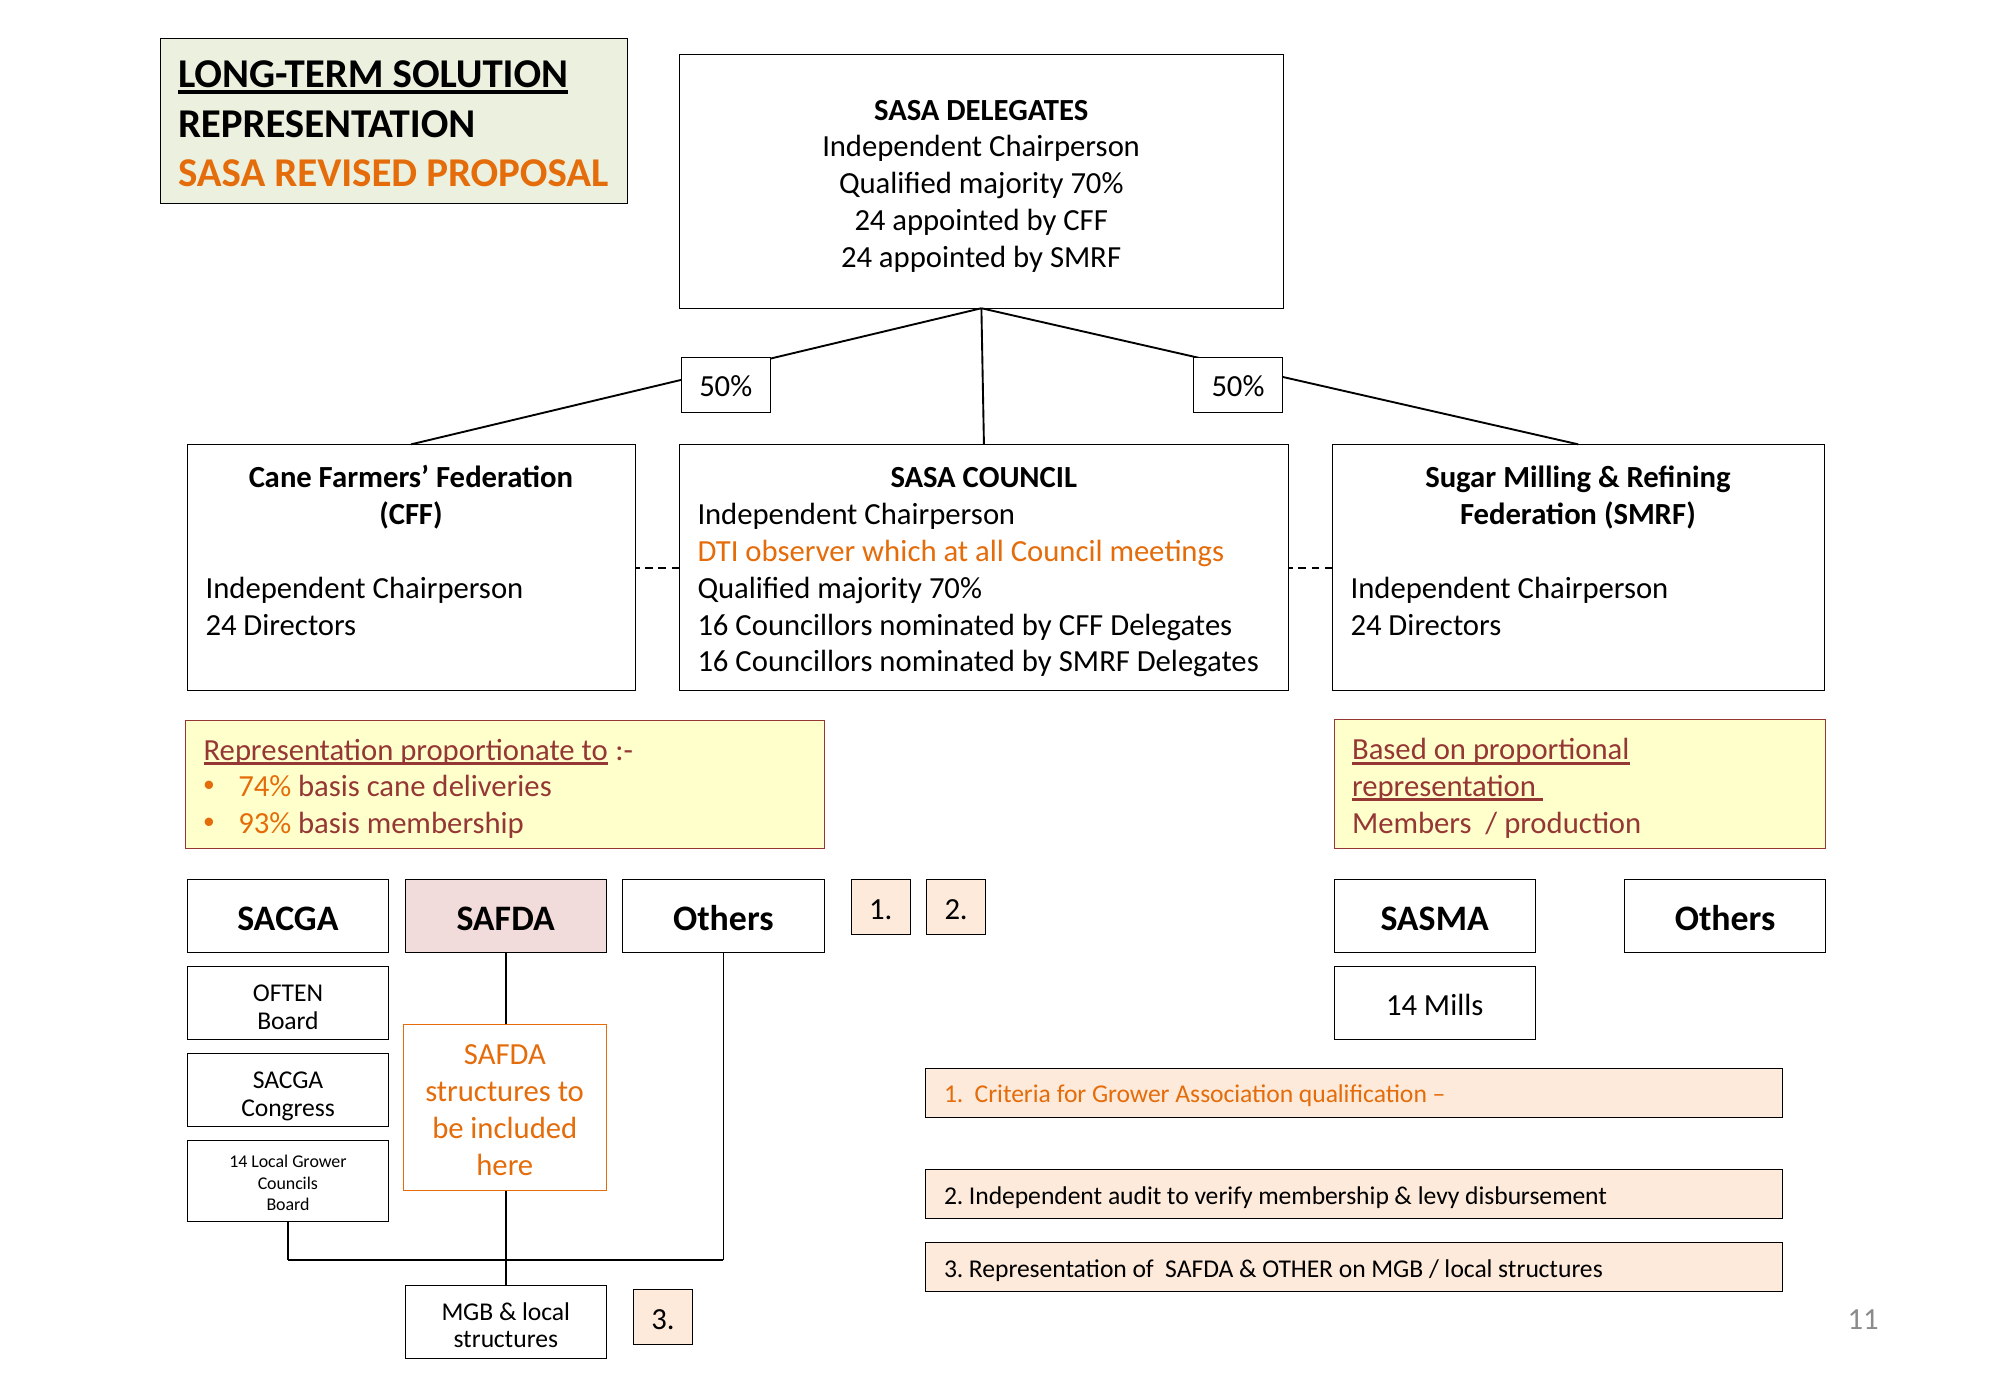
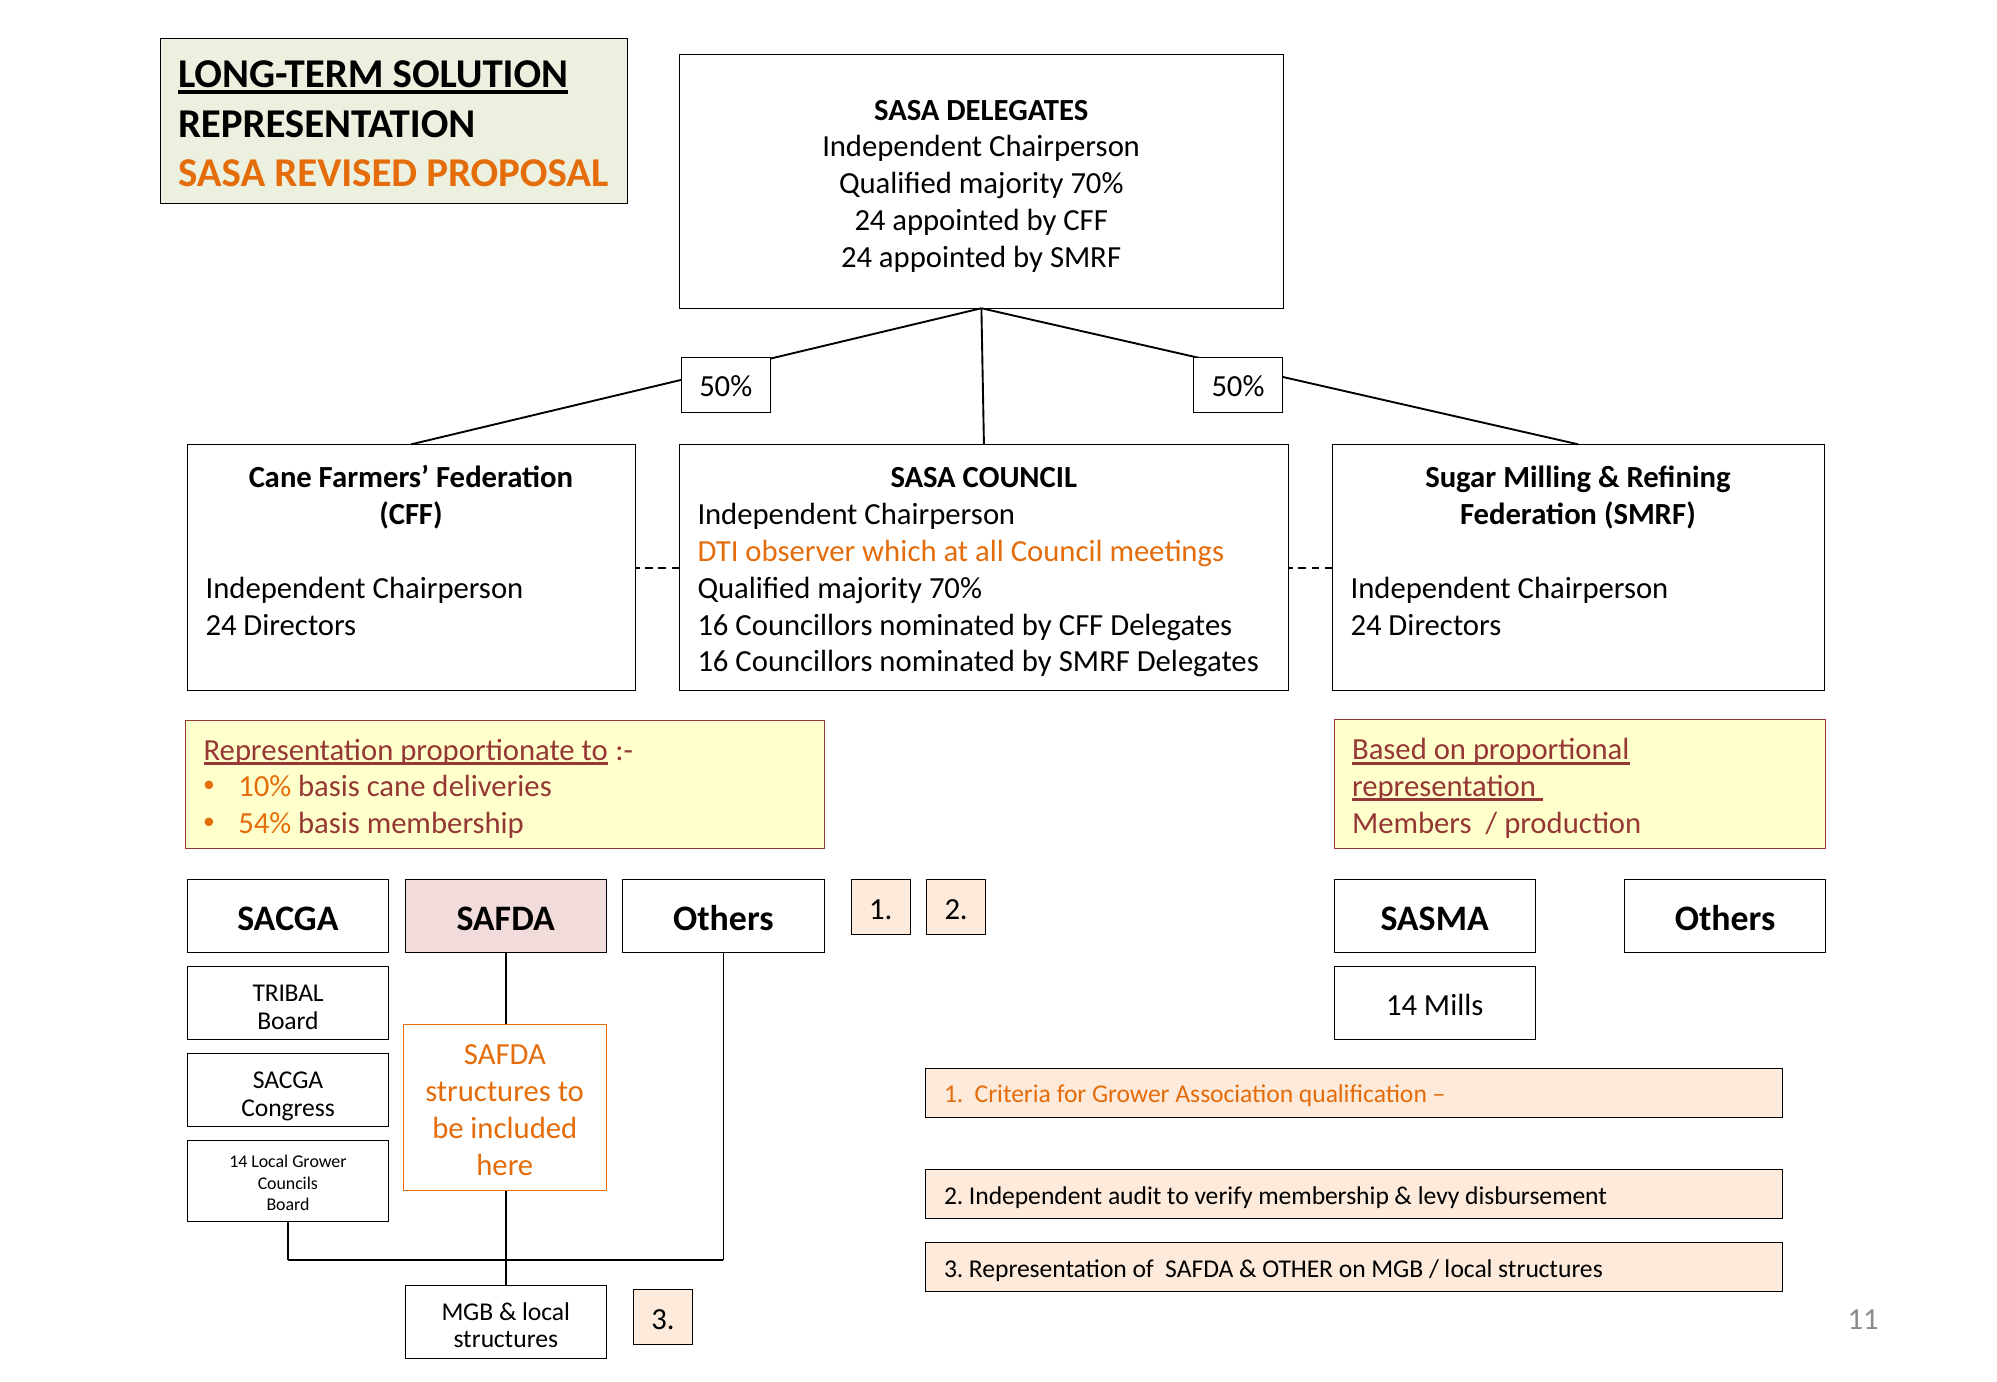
74%: 74% -> 10% (265, 787)
93%: 93% -> 54% (265, 824)
OFTEN: OFTEN -> TRIBAL (288, 993)
